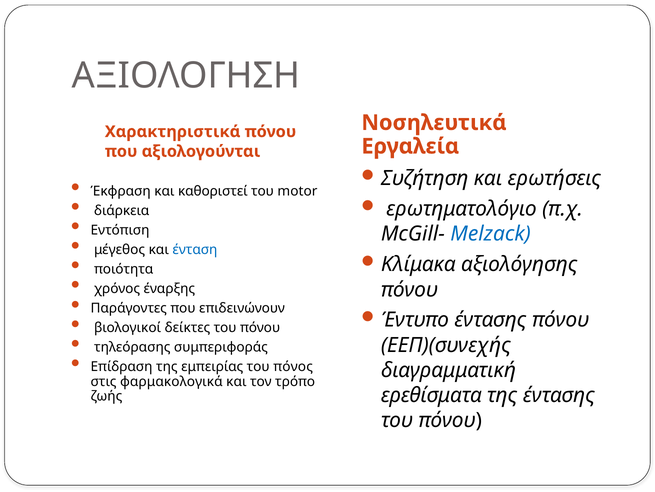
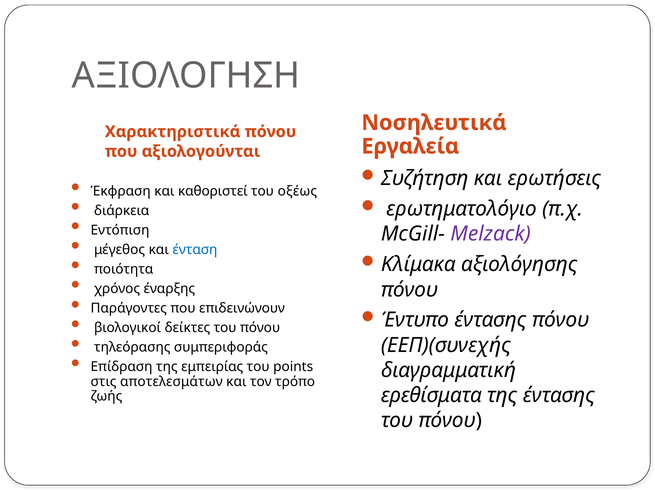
motor: motor -> οξέως (297, 191)
Melzack colour: blue -> purple (491, 234)
πόνος: πόνος -> points (293, 366)
φαρμακολογικά: φαρμακολογικά -> αποτελεσμάτων (171, 381)
